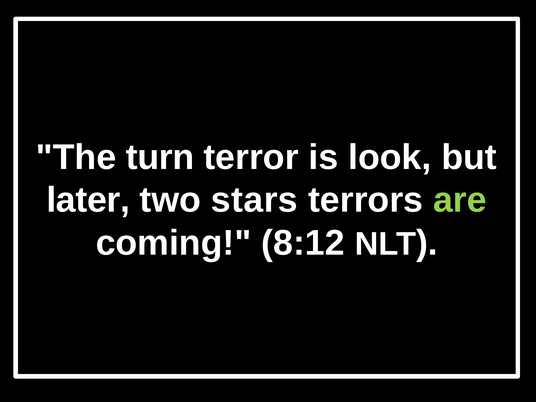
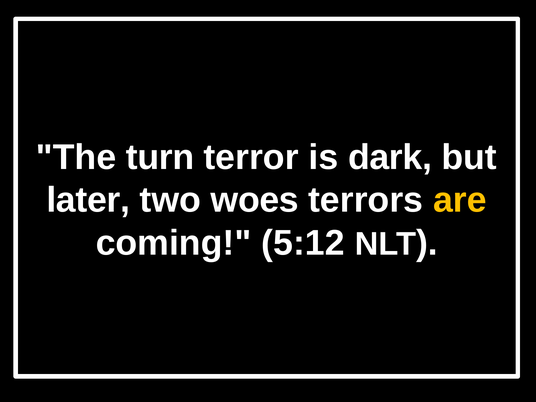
look: look -> dark (390, 157)
stars: stars -> woes (255, 200)
are colour: light green -> yellow (460, 200)
8:12: 8:12 -> 5:12 (303, 243)
